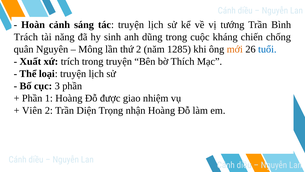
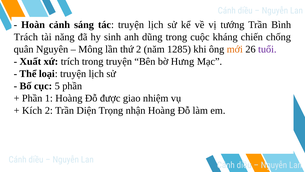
tuổi colour: blue -> purple (267, 49)
Thích: Thích -> Hưng (183, 61)
3: 3 -> 5 (57, 86)
Viên: Viên -> Kích (32, 110)
